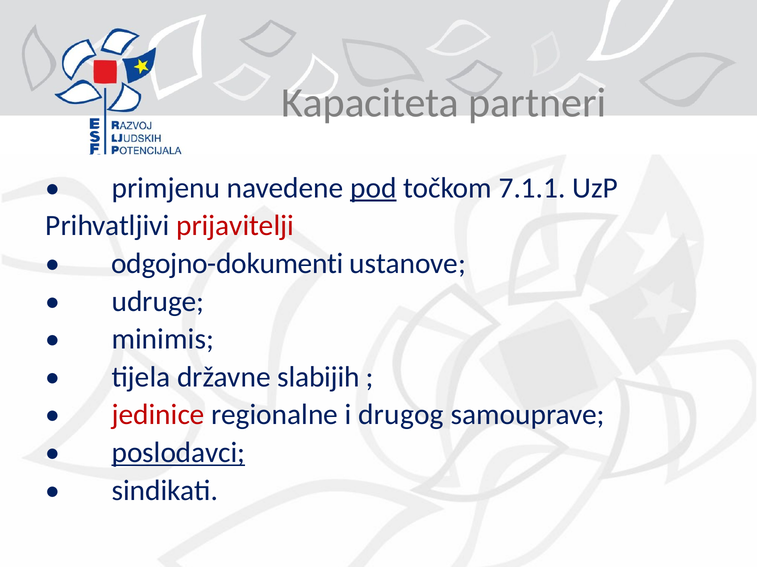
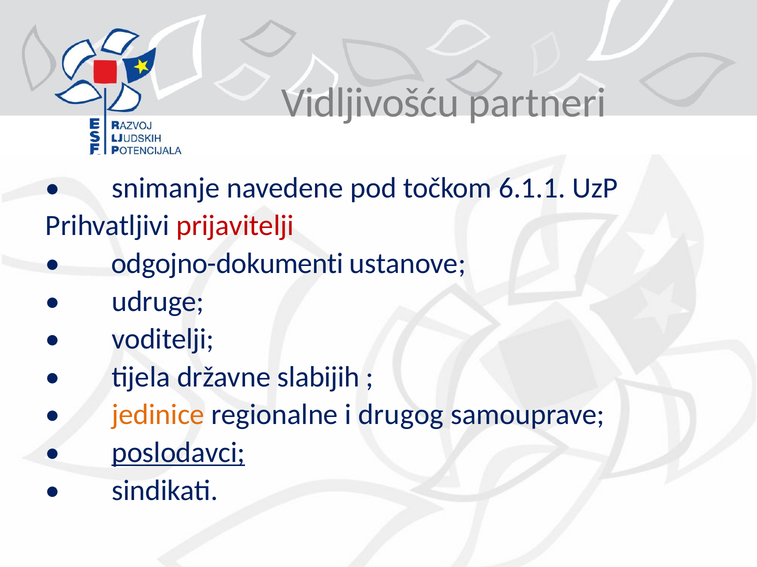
Kapaciteta: Kapaciteta -> Vidljivošću (370, 103)
primjenu: primjenu -> snimanje (166, 188)
pod underline: present -> none (373, 188)
7.1.1: 7.1.1 -> 6.1.1 (532, 188)
minimis: minimis -> voditelji (163, 340)
jedinice colour: red -> orange (158, 415)
